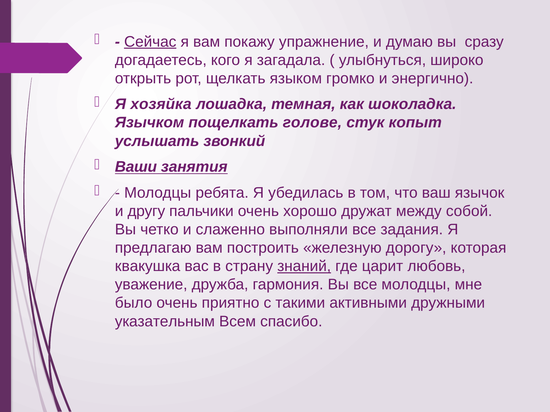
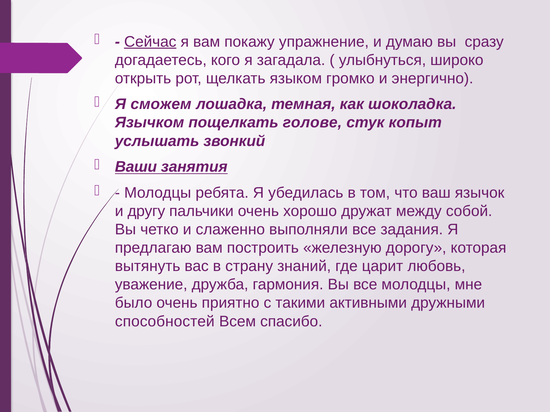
хозяйка: хозяйка -> сможем (161, 104)
квакушка: квакушка -> вытянуть (148, 267)
знаний underline: present -> none (304, 267)
указательным: указательным -> способностей (165, 322)
